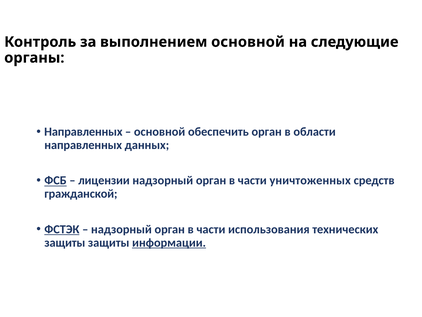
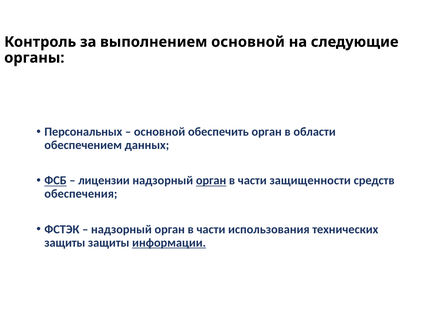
Направленных: Направленных -> Персональных (83, 132)
направленных: направленных -> обеспечением (83, 145)
орган underline: none -> present (211, 180)
уничтоженных: уничтоженных -> защищенности (310, 180)
гражданской: гражданской -> обеспечения (81, 194)
ФСТЭК underline: present -> none (62, 229)
